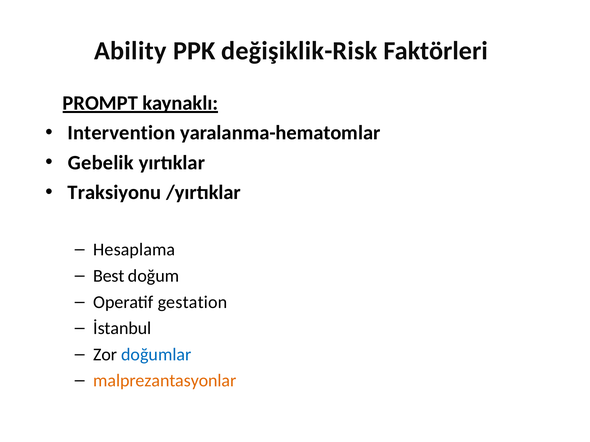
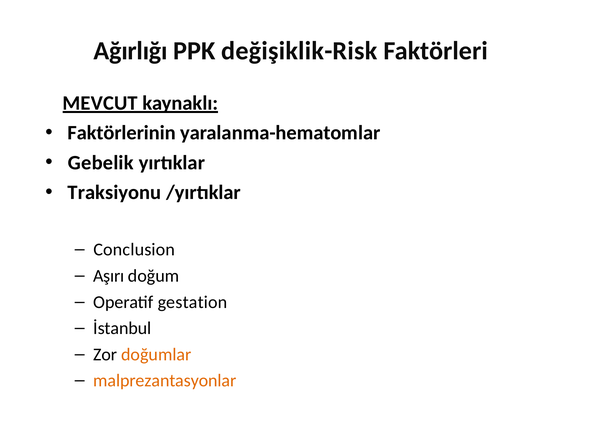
Ability: Ability -> Ağırlığı (131, 51)
PROMPT: PROMPT -> MEVCUT (100, 103)
Intervention: Intervention -> Faktörlerinin (122, 133)
Hesaplama: Hesaplama -> Conclusion (134, 250)
Best: Best -> Aşırı (109, 276)
doğumlar colour: blue -> orange (156, 355)
